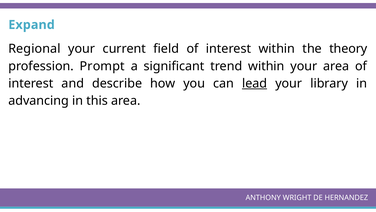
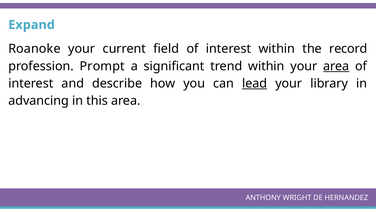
Regional: Regional -> Roanoke (34, 49)
theory: theory -> record (348, 49)
area underline: none -> present (336, 66)
